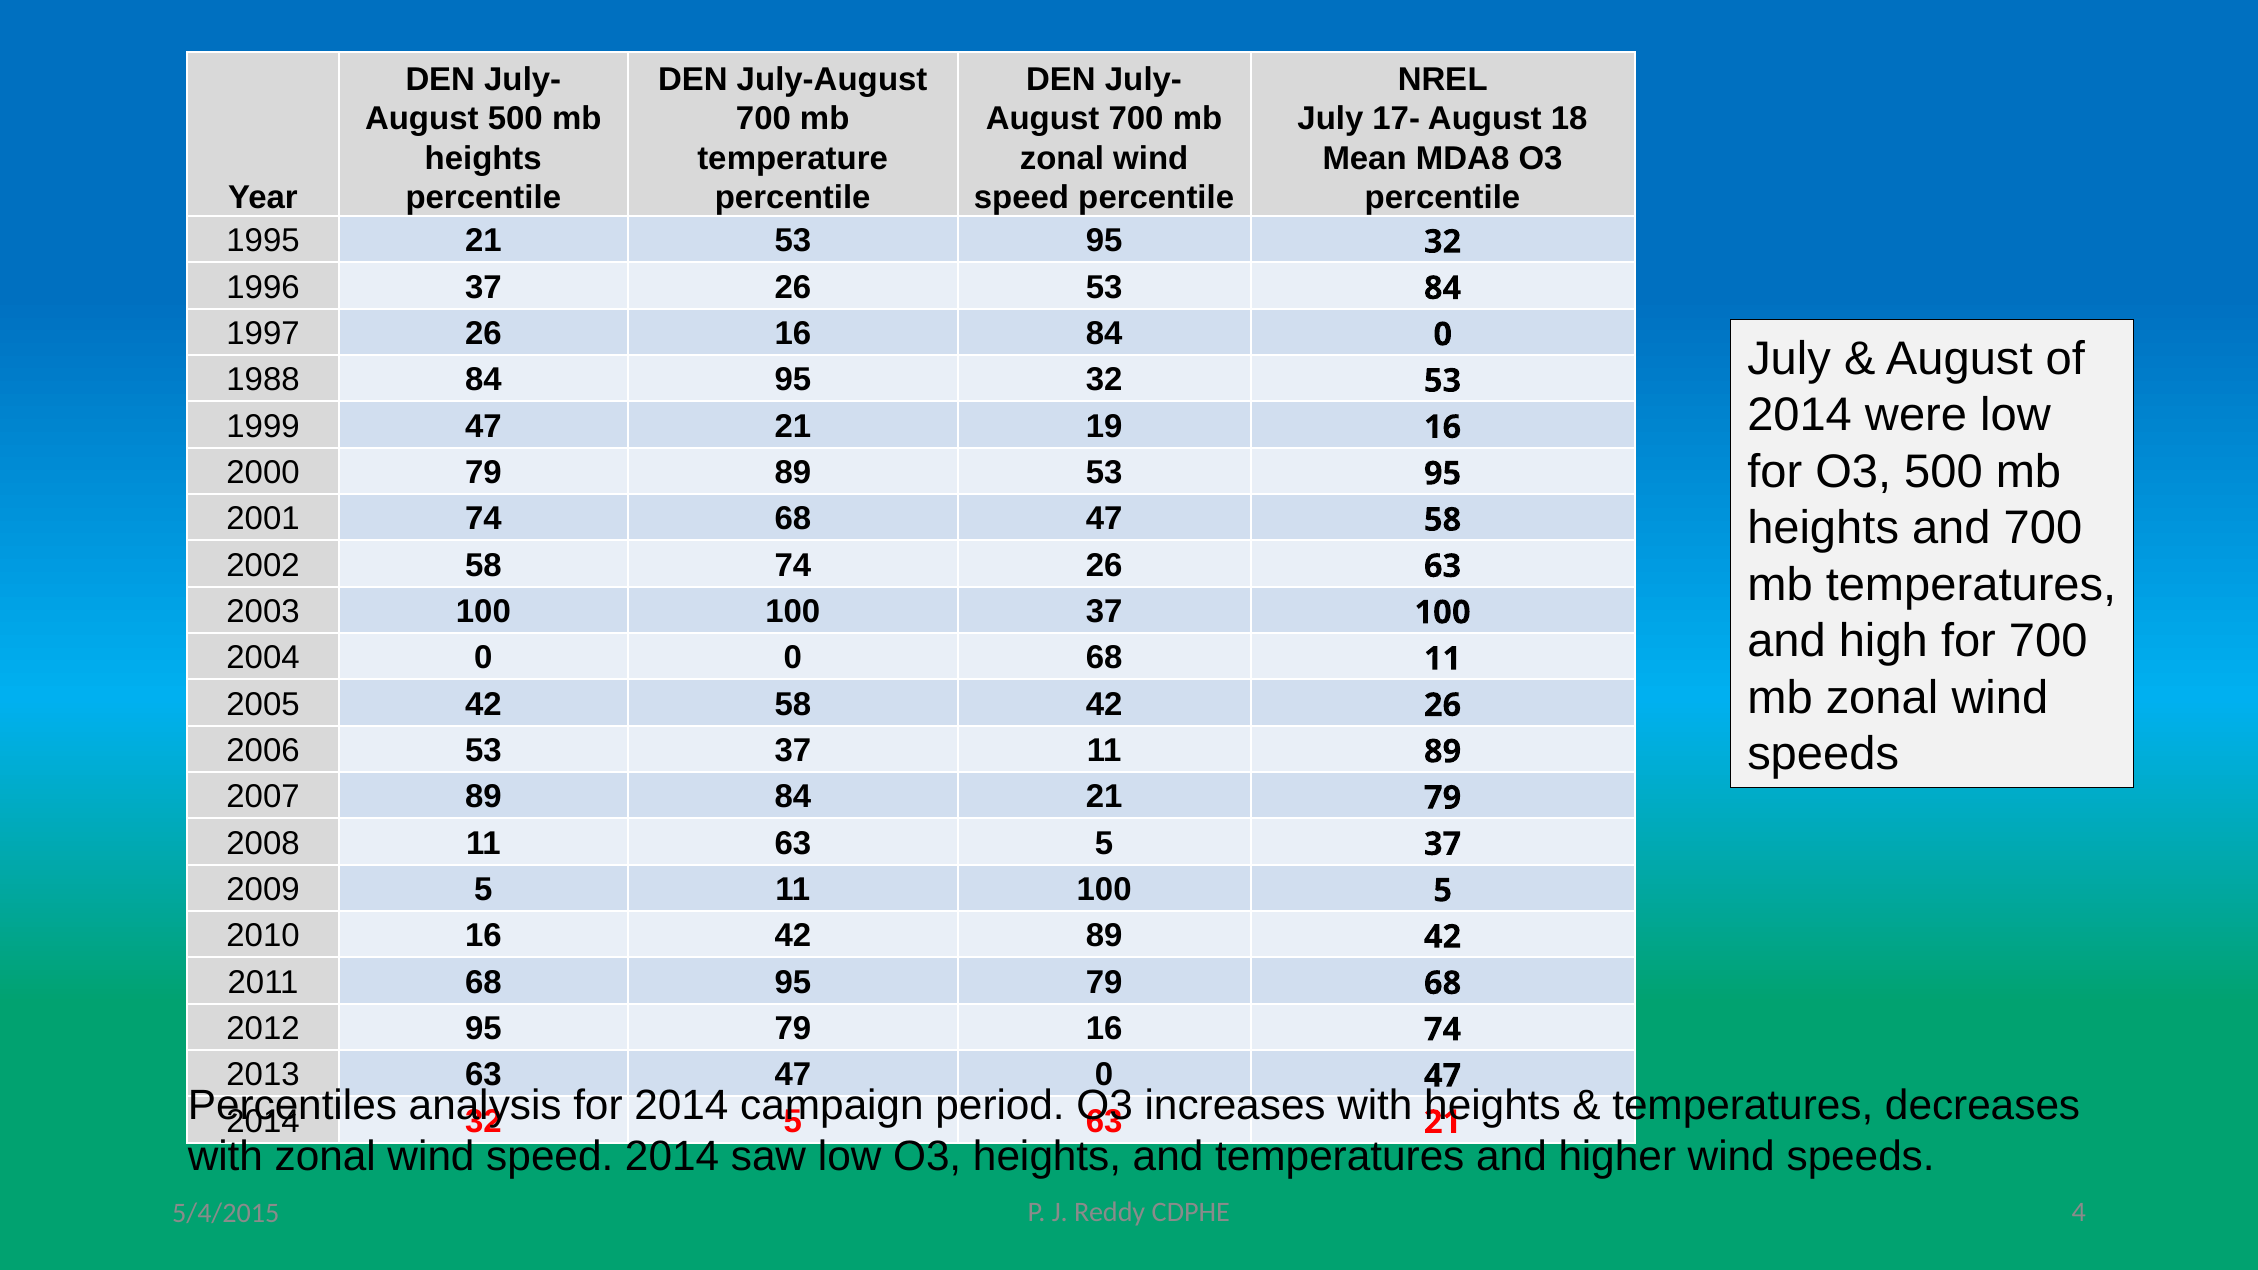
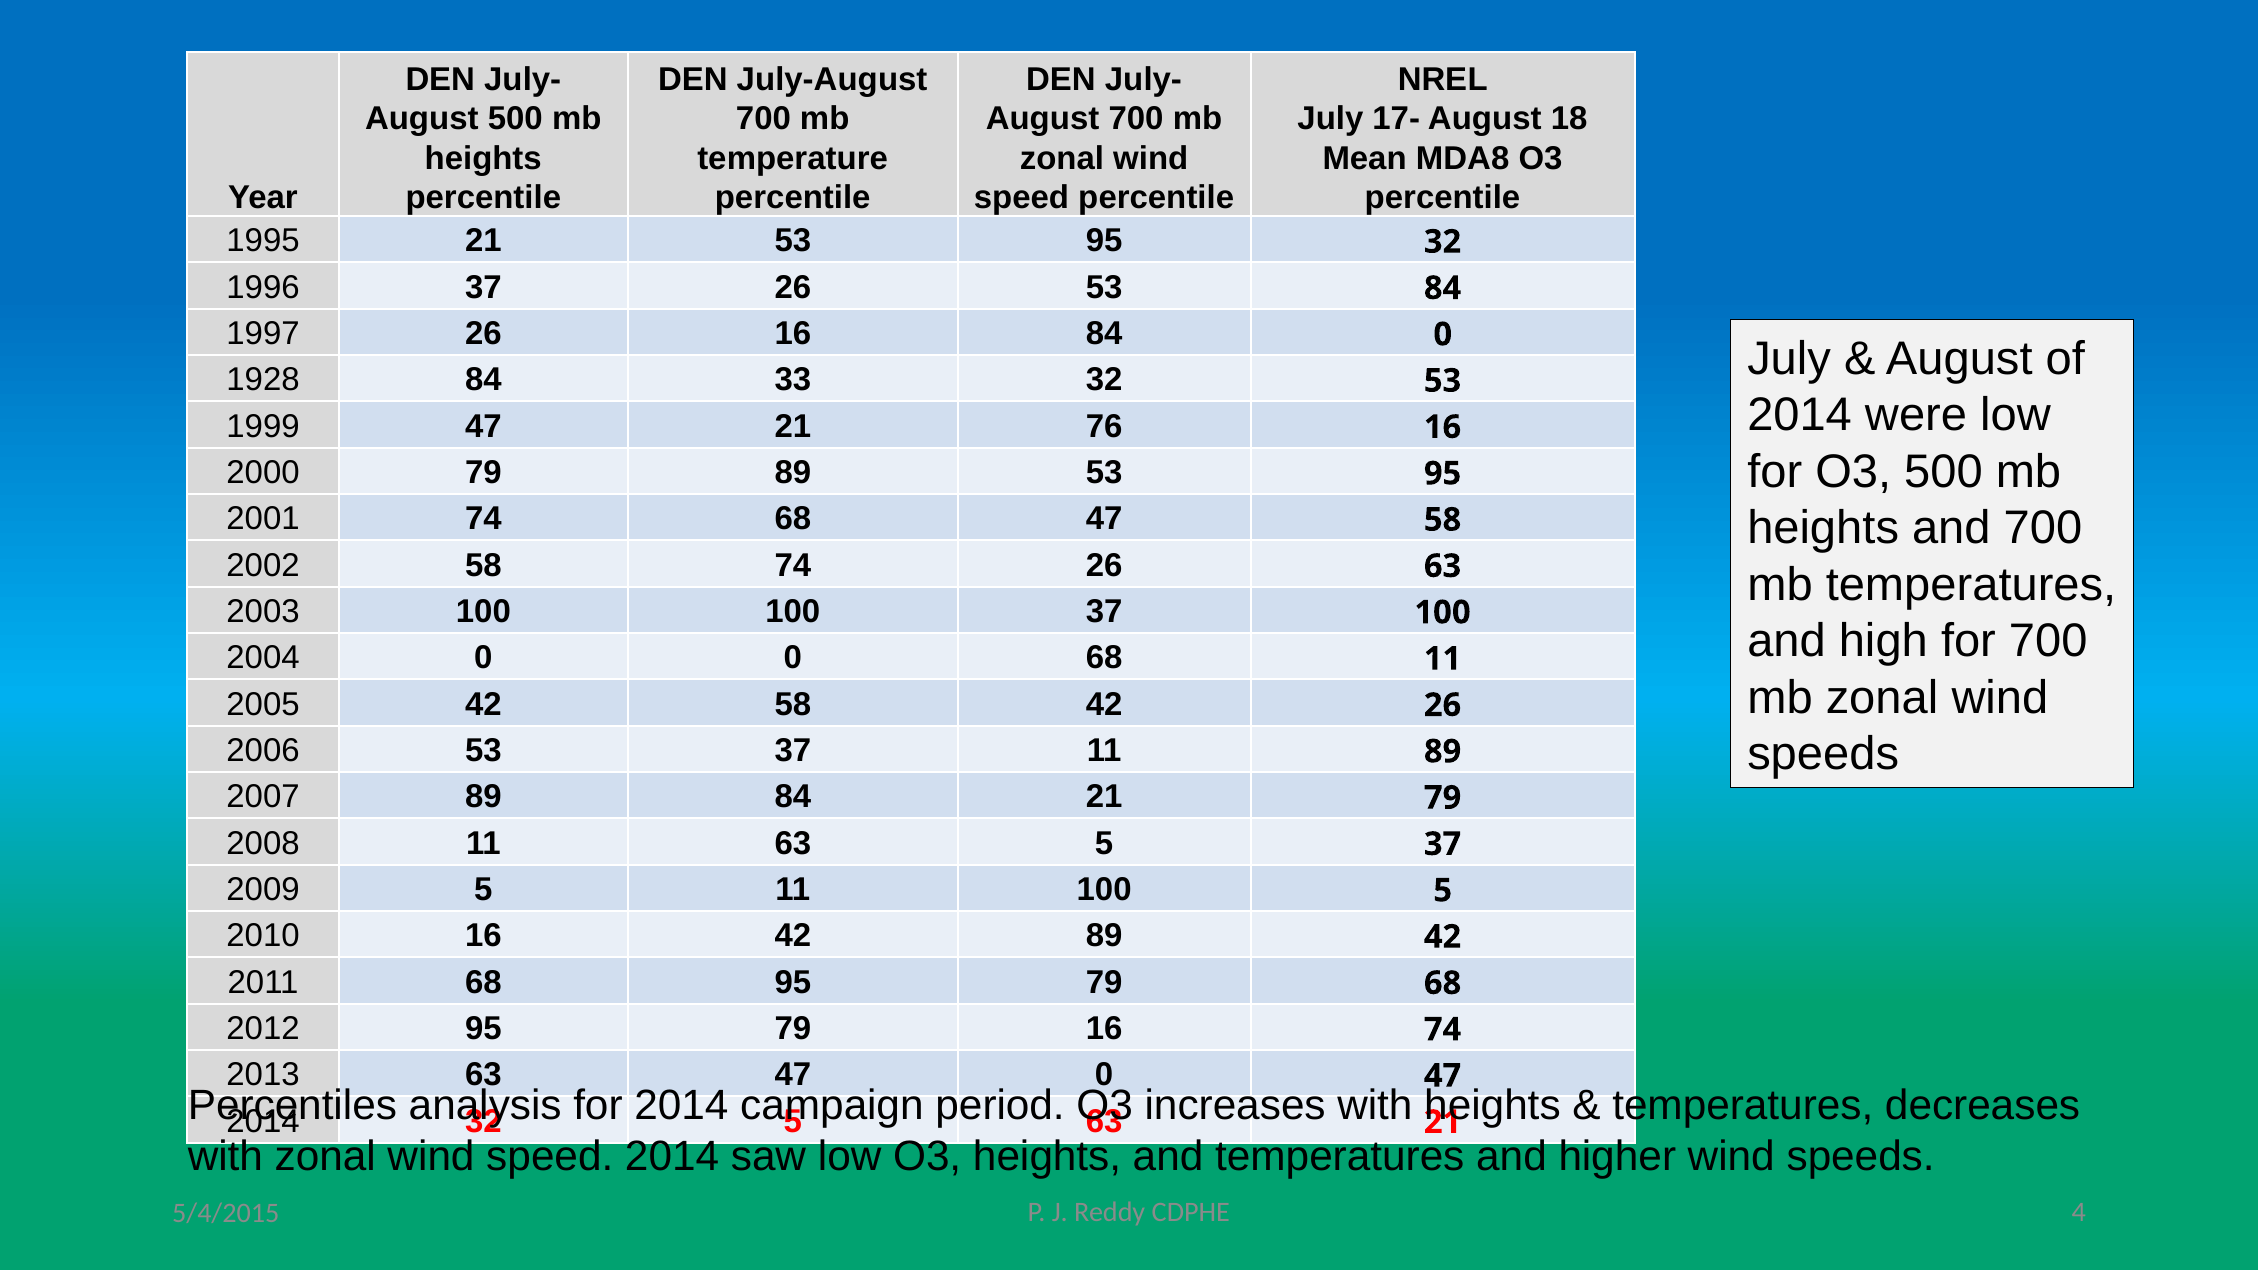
1988: 1988 -> 1928 (263, 380)
84 95: 95 -> 33 (793, 380)
19: 19 -> 76 (1104, 426)
